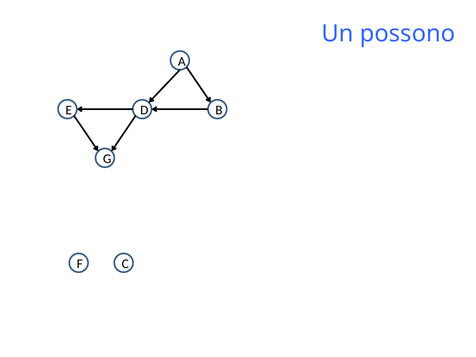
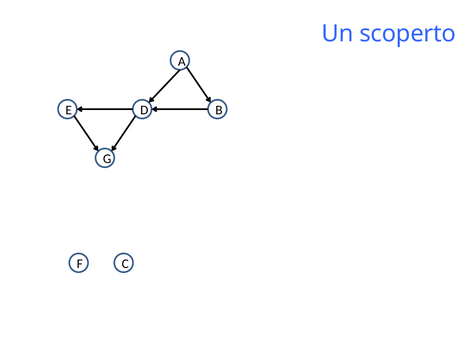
possono: possono -> scoperto (408, 34)
